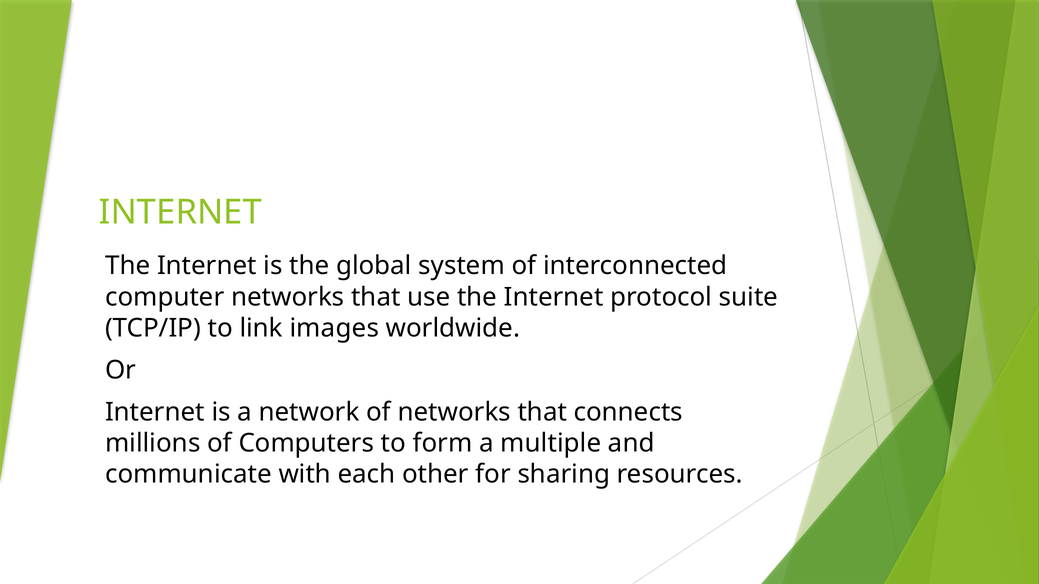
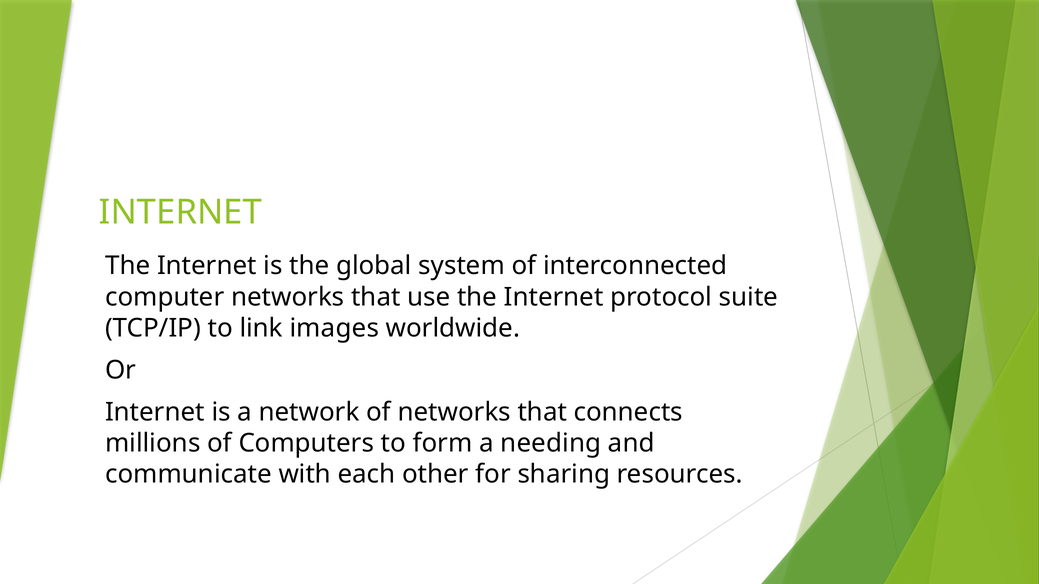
multiple: multiple -> needing (551, 444)
